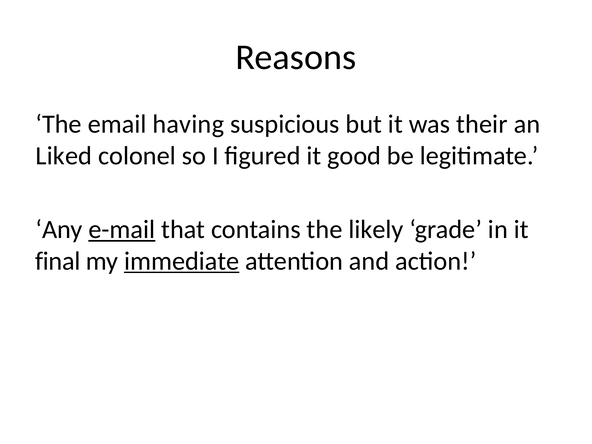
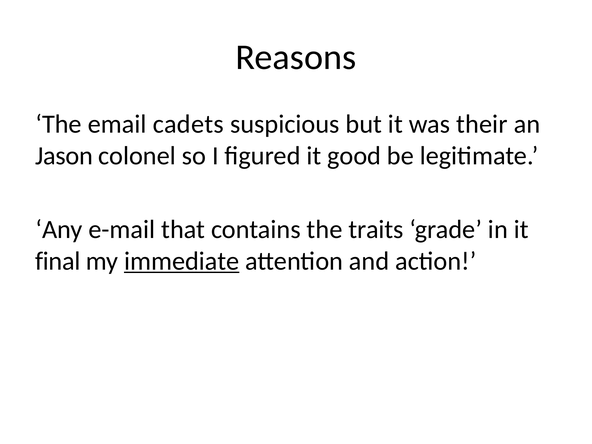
having: having -> cadets (188, 124)
Liked: Liked -> Jason (64, 156)
e-mail underline: present -> none (122, 229)
likely: likely -> traits (376, 229)
